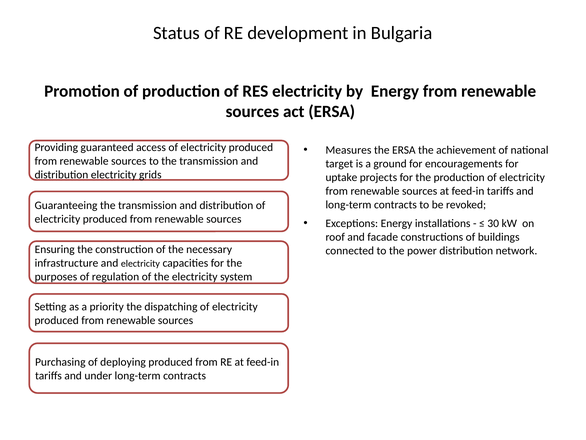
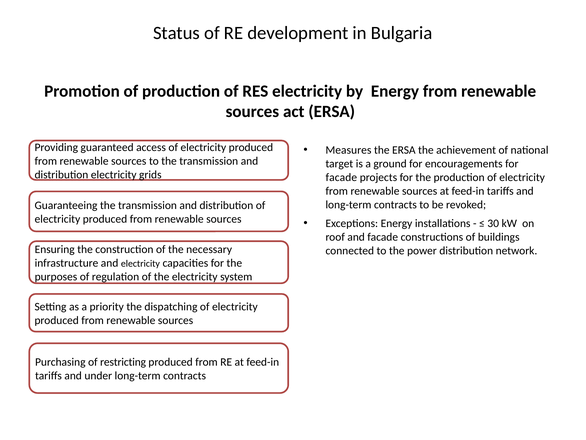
uptake: uptake -> facade (341, 177)
deploying: deploying -> restricting (123, 362)
